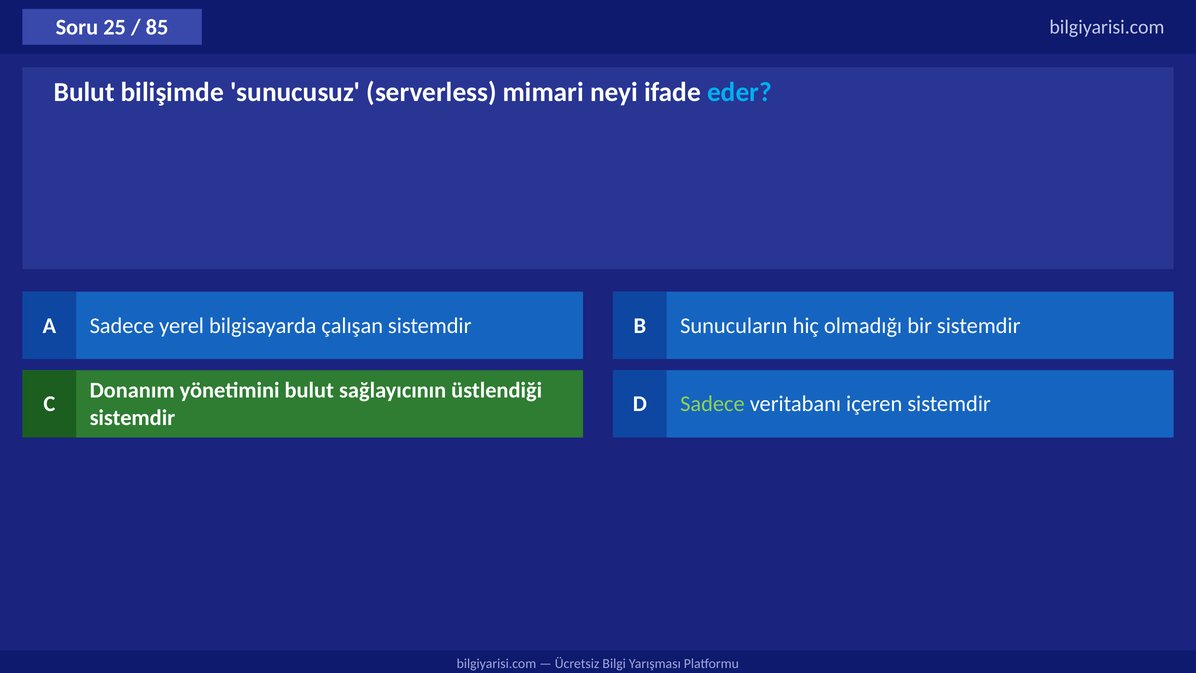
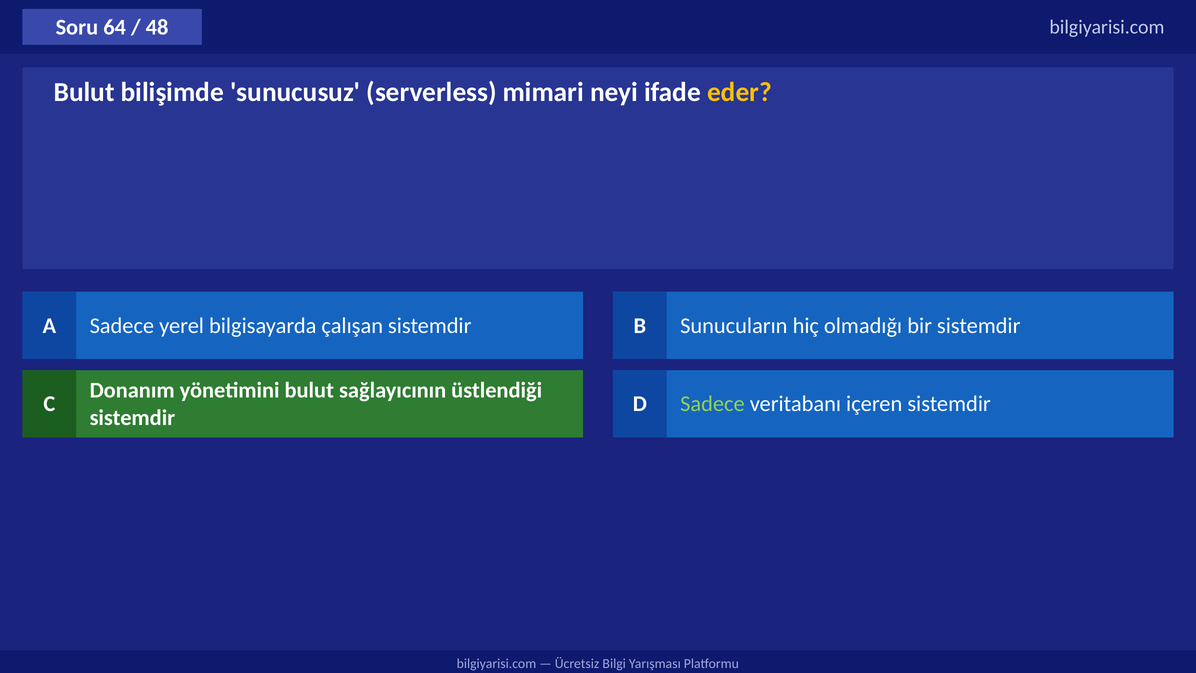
25: 25 -> 64 (115, 27)
85: 85 -> 48 (157, 27)
eder colour: light blue -> yellow (739, 92)
